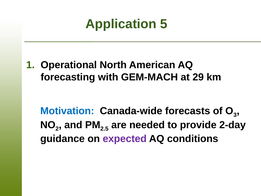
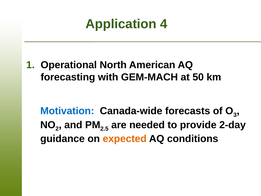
Application 5: 5 -> 4 (164, 24)
29: 29 -> 50 (198, 77)
expected colour: purple -> orange (125, 139)
